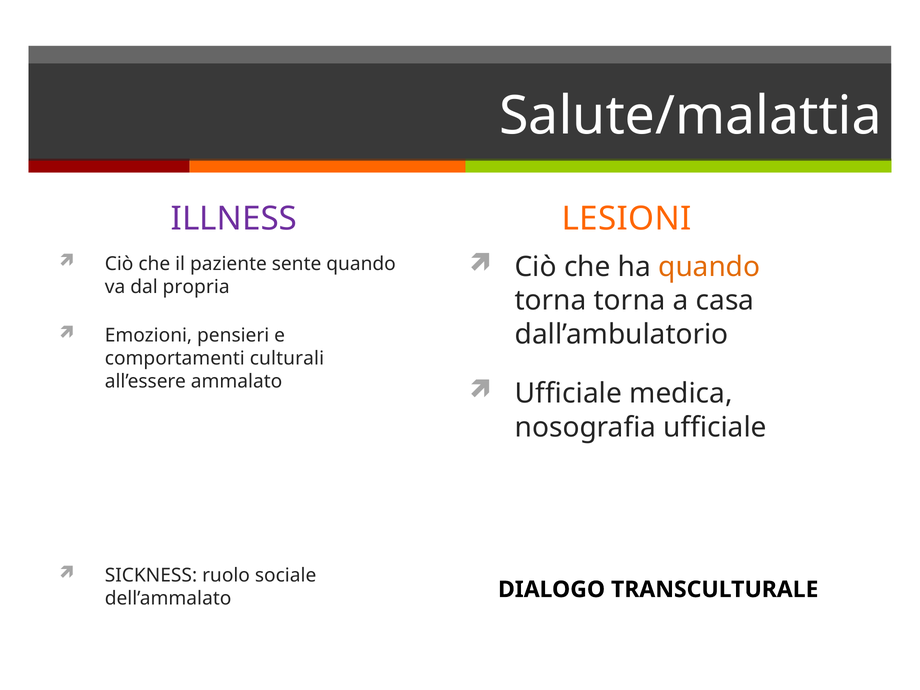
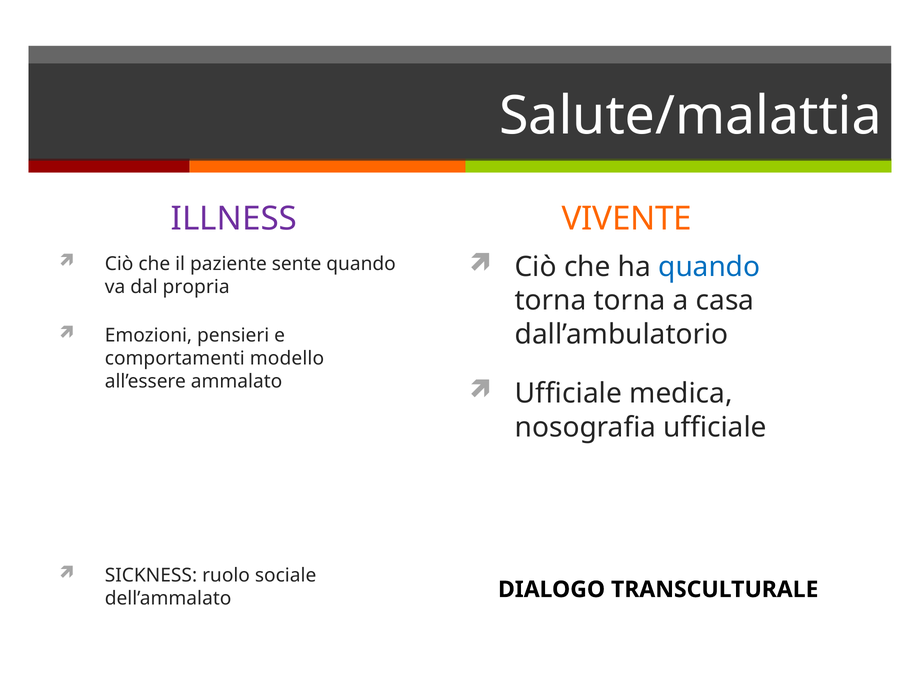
LESIONI: LESIONI -> VIVENTE (627, 219)
quando colour: orange -> blue (709, 267)
culturali: culturali -> modello (287, 358)
